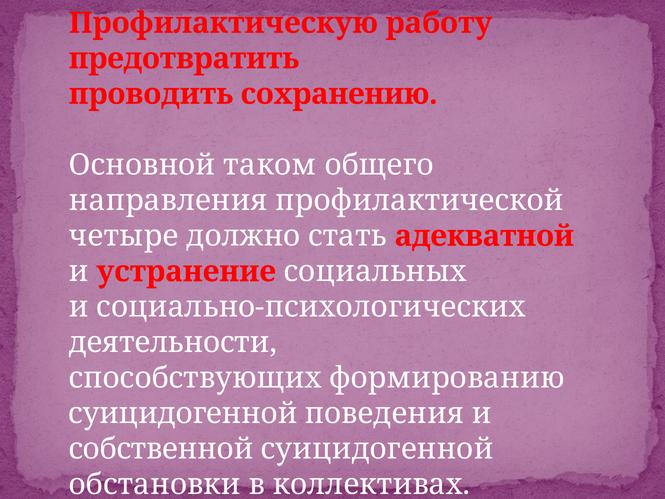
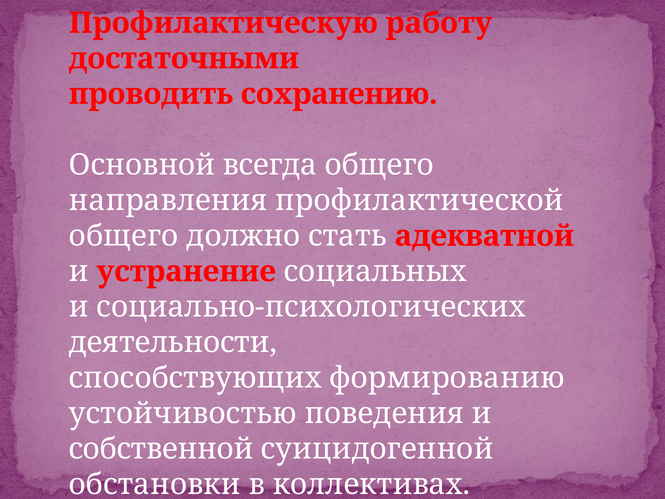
предотвратить: предотвратить -> достаточными (184, 59)
таком: таком -> всегда (270, 165)
четыре: четыре -> общего (124, 236)
суицидогенной: суицидогенной -> устойчивостью (183, 413)
